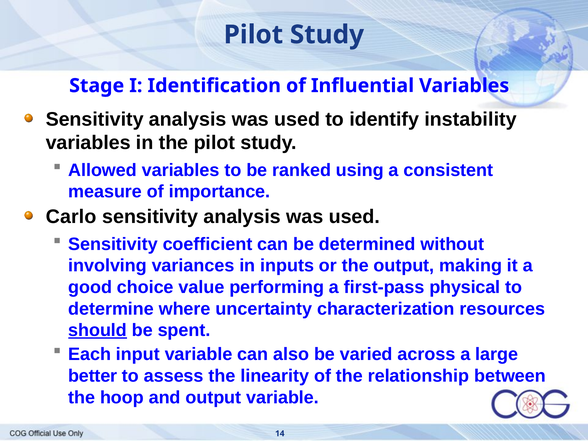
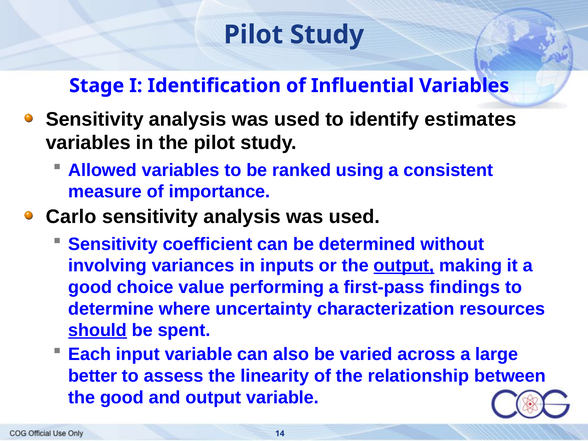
instability: instability -> estimates (470, 119)
output underline: none -> present (404, 266)
physical: physical -> findings (465, 287)
the hoop: hoop -> good (122, 397)
